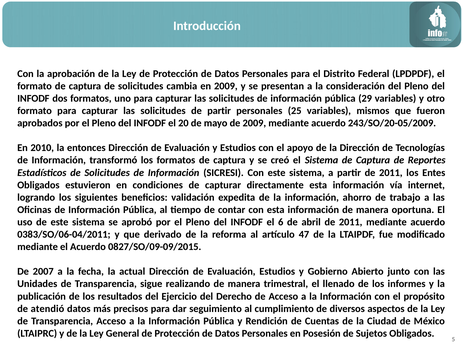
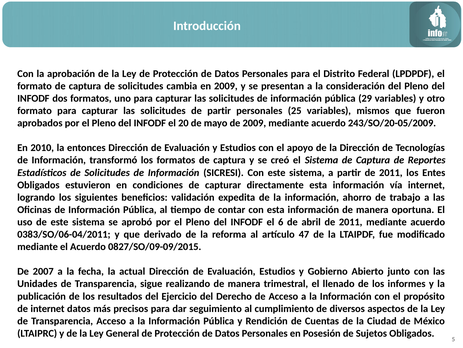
de atendió: atendió -> internet (48, 308)
